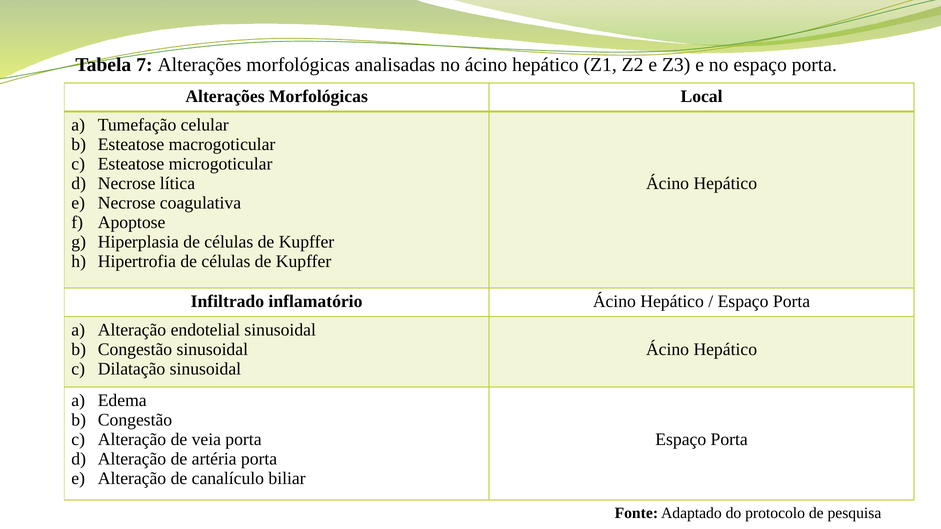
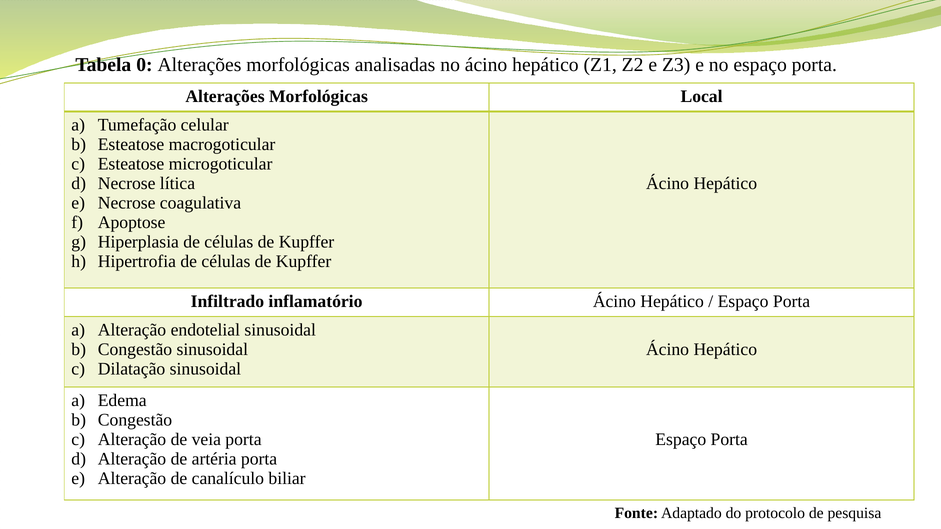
7: 7 -> 0 (144, 65)
